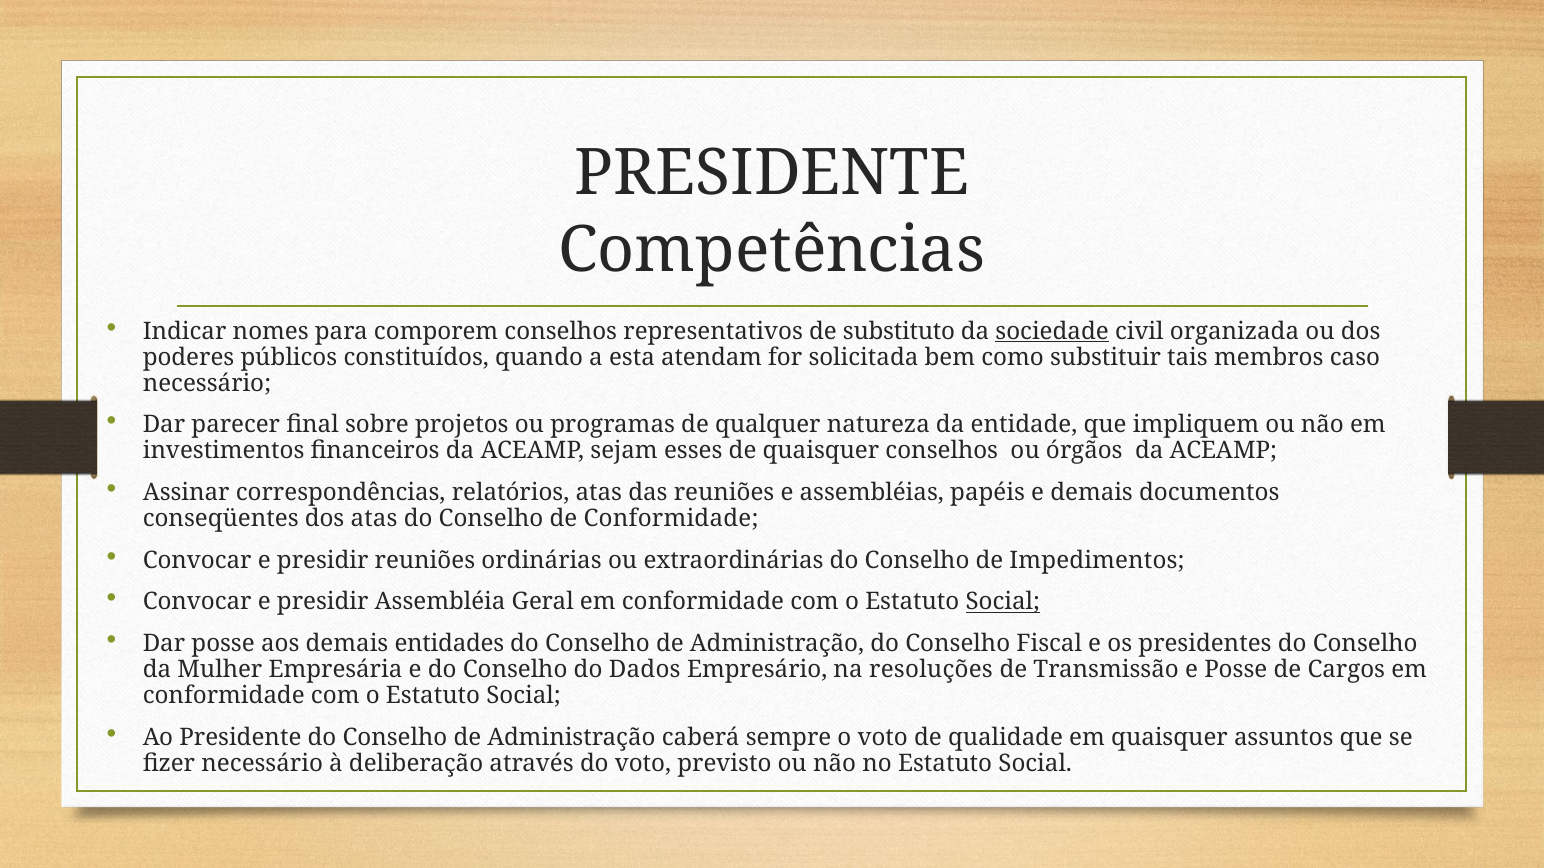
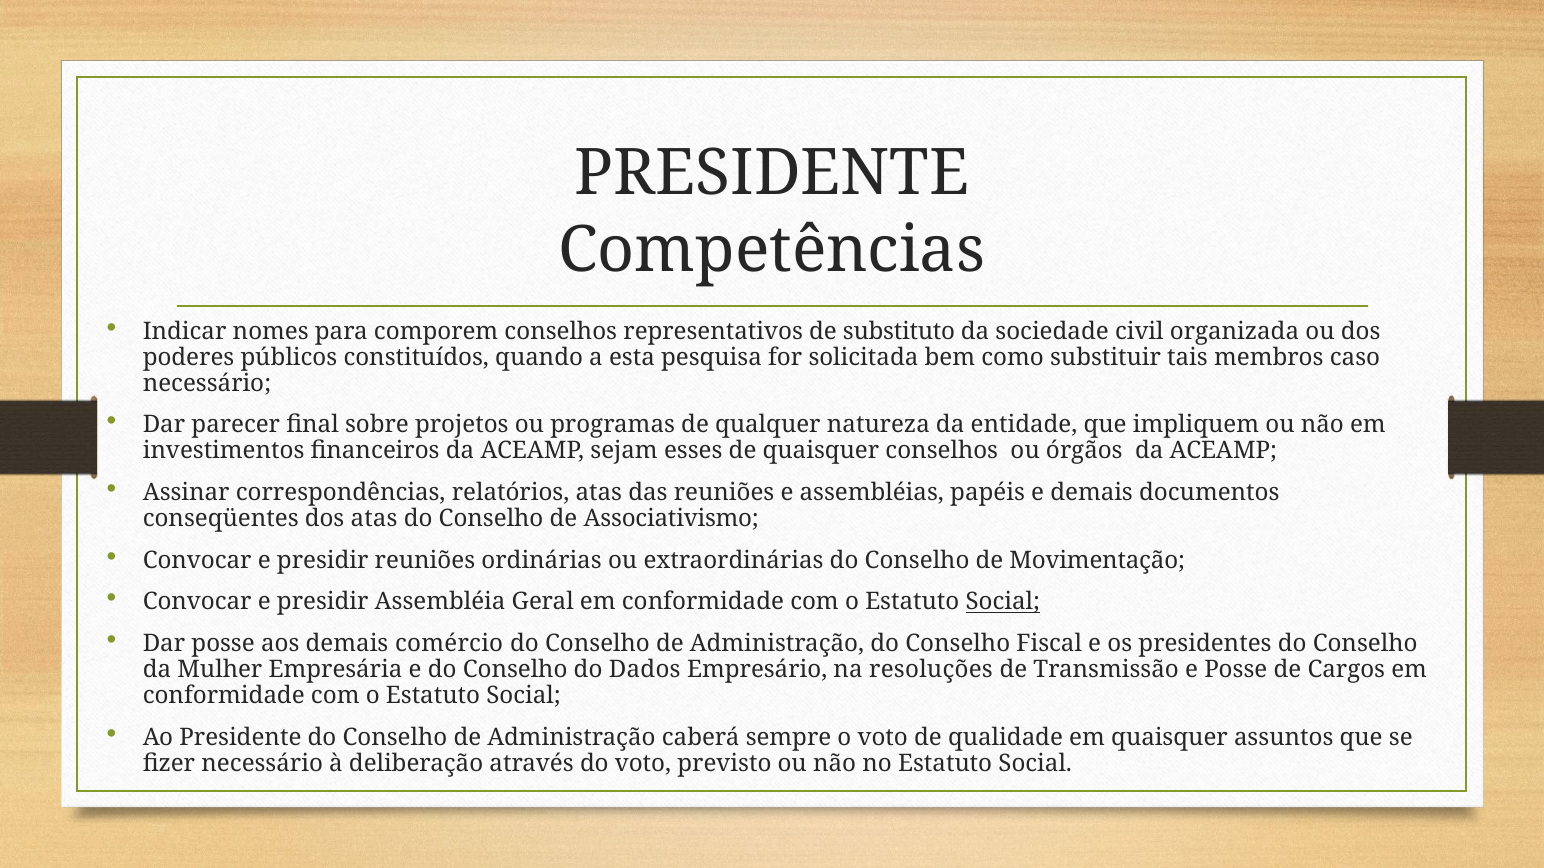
sociedade underline: present -> none (1052, 331)
atendam: atendam -> pesquisa (711, 357)
de Conformidade: Conformidade -> Associativismo (671, 519)
Impedimentos: Impedimentos -> Movimentação (1097, 561)
entidades: entidades -> comércio (449, 644)
